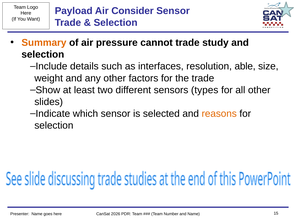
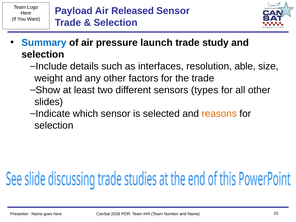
Consider: Consider -> Released (133, 11)
Summary colour: orange -> blue (44, 43)
cannot: cannot -> launch (157, 43)
